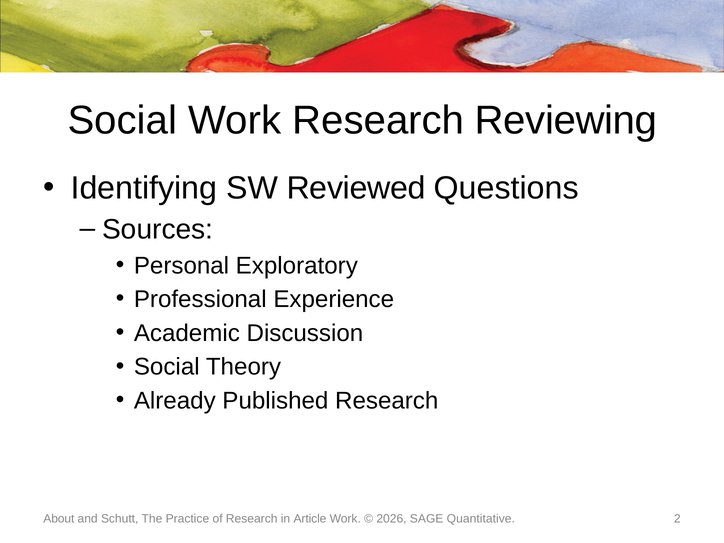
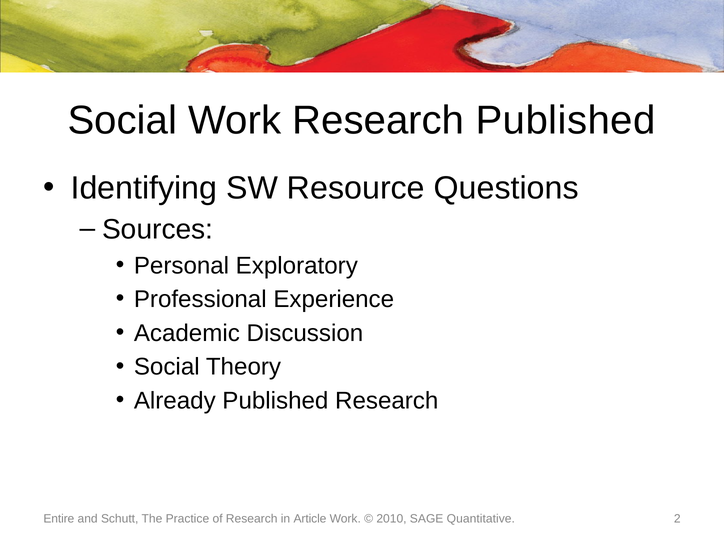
Research Reviewing: Reviewing -> Published (566, 120)
Reviewed: Reviewed -> Resource (356, 188)
About: About -> Entire (59, 519)
2026: 2026 -> 2010 (391, 519)
